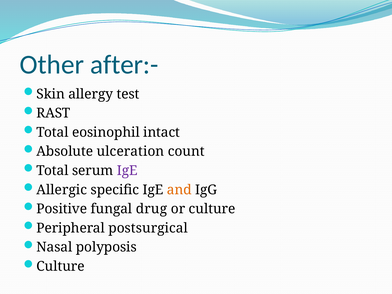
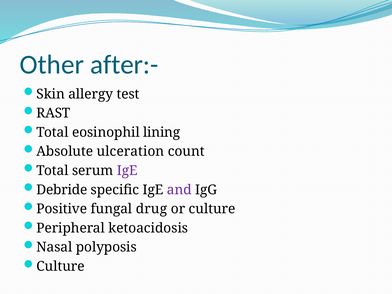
intact: intact -> lining (162, 132)
Allergic: Allergic -> Debride (62, 190)
and colour: orange -> purple (179, 190)
postsurgical: postsurgical -> ketoacidosis (148, 228)
